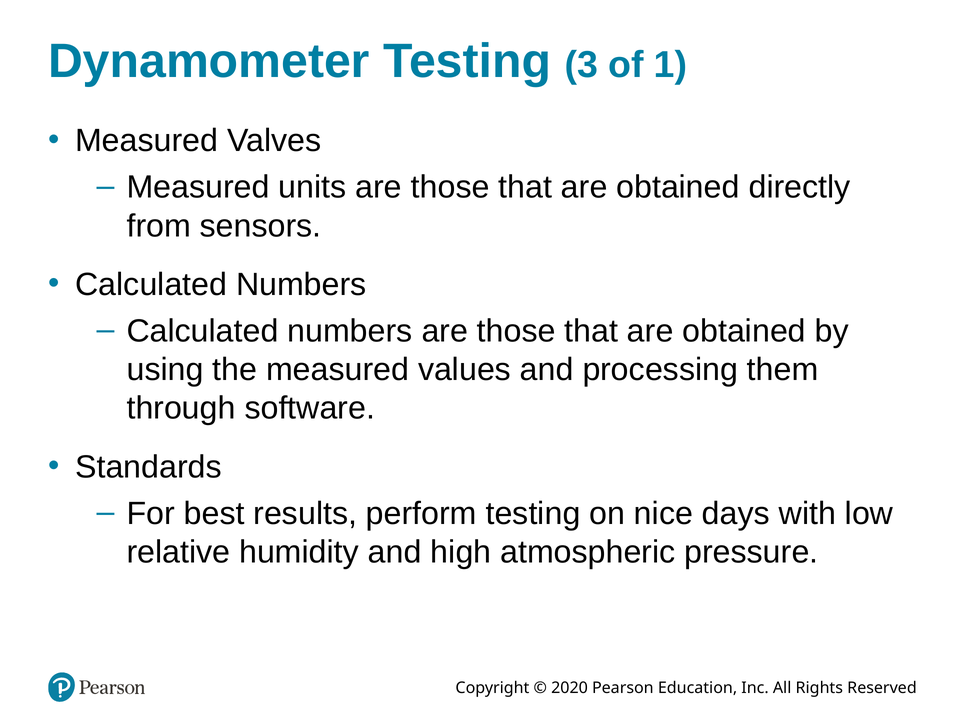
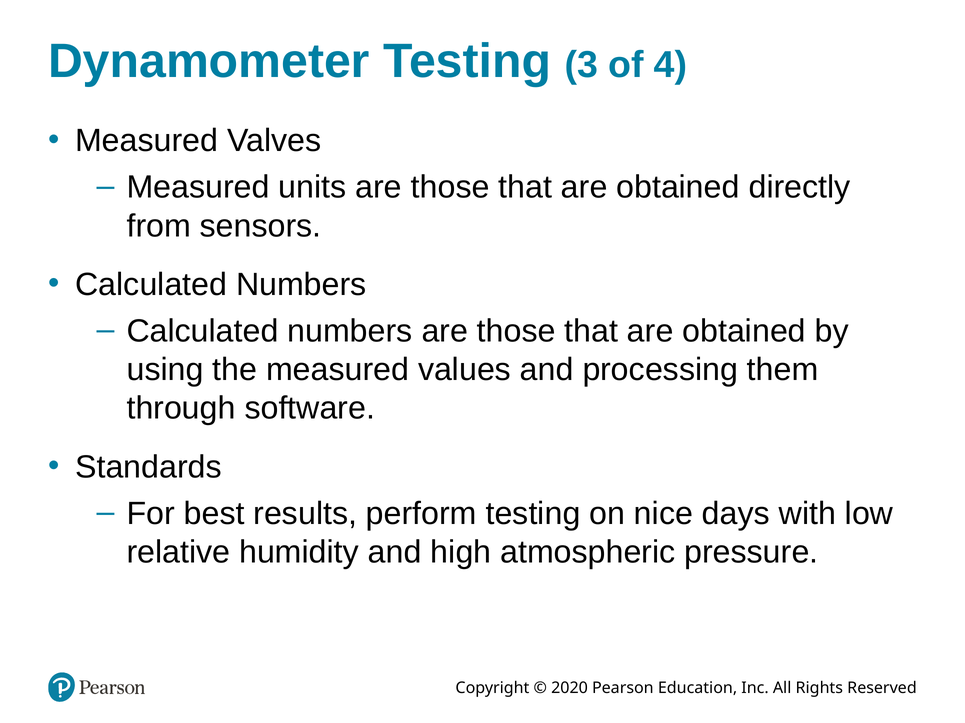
1: 1 -> 4 (671, 65)
